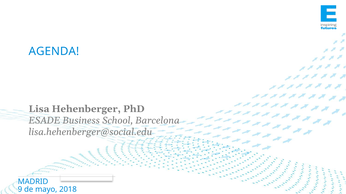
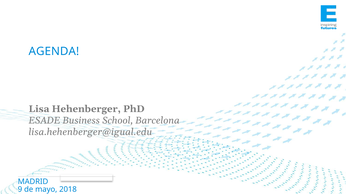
lisa.hehenberger@social.edu: lisa.hehenberger@social.edu -> lisa.hehenberger@igual.edu (90, 132)
